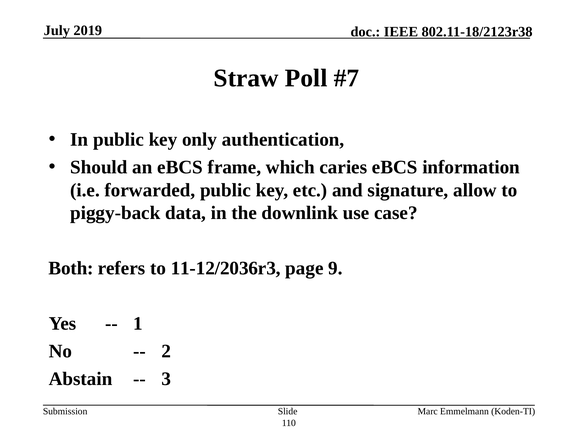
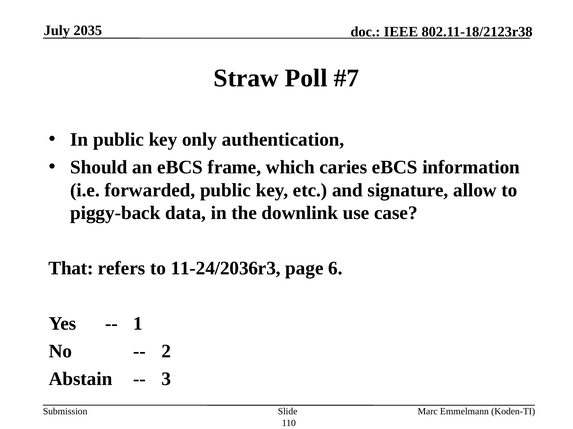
2019: 2019 -> 2035 (88, 30)
Both: Both -> That (71, 269)
11-12/2036r3: 11-12/2036r3 -> 11-24/2036r3 (226, 269)
9: 9 -> 6 (335, 269)
